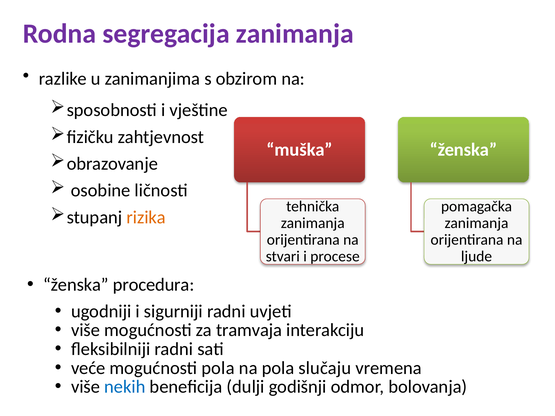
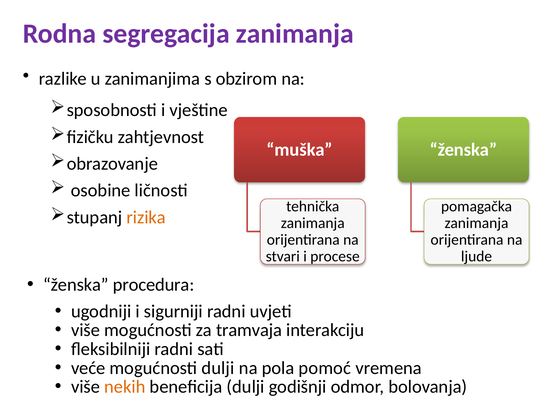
mogućnosti pola: pola -> dulji (218, 368)
slučaju: slučaju -> pomoć (325, 368)
nekih colour: blue -> orange (125, 387)
